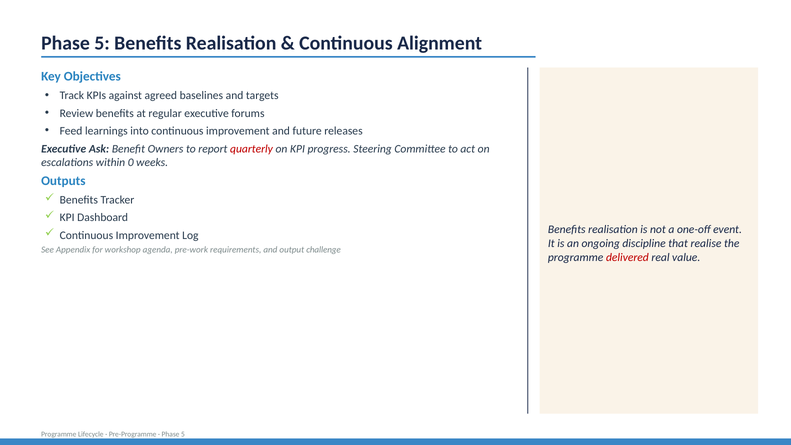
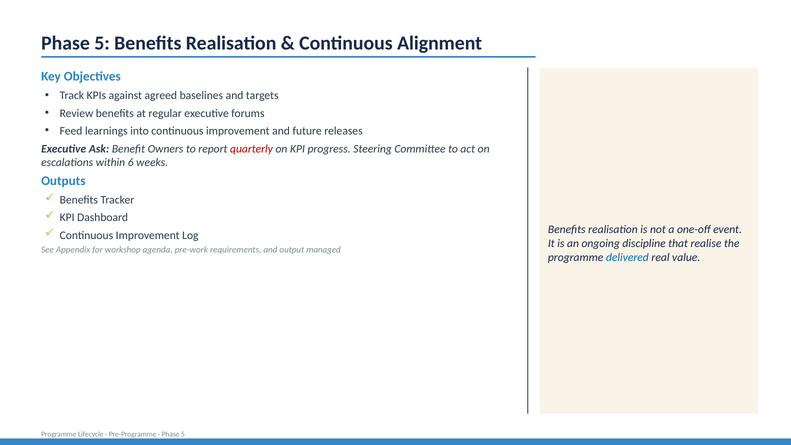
0: 0 -> 6 (131, 163)
challenge: challenge -> managed (323, 250)
delivered colour: red -> blue (627, 257)
